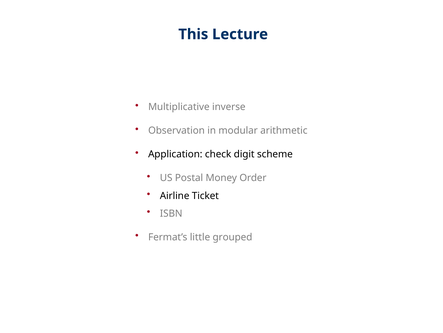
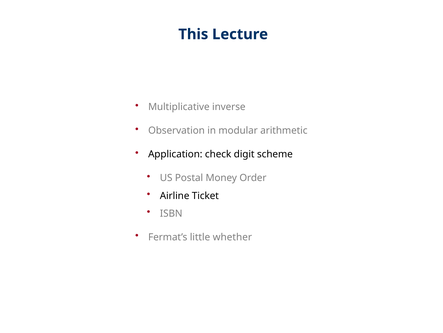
grouped: grouped -> whether (232, 237)
